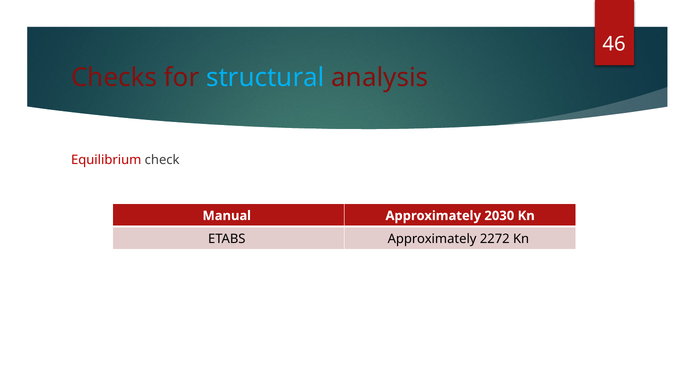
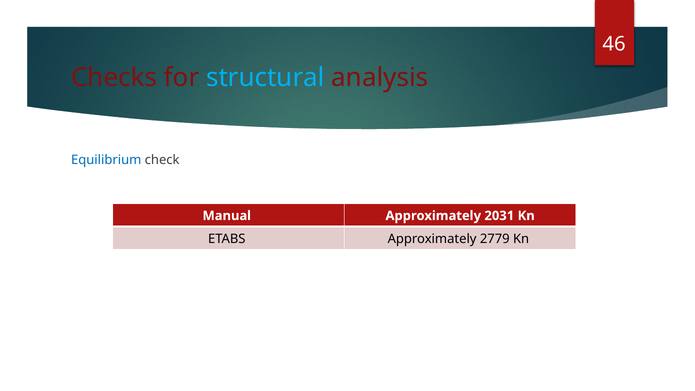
Equilibrium colour: red -> blue (106, 160)
2030: 2030 -> 2031 (499, 216)
2272: 2272 -> 2779 (495, 239)
